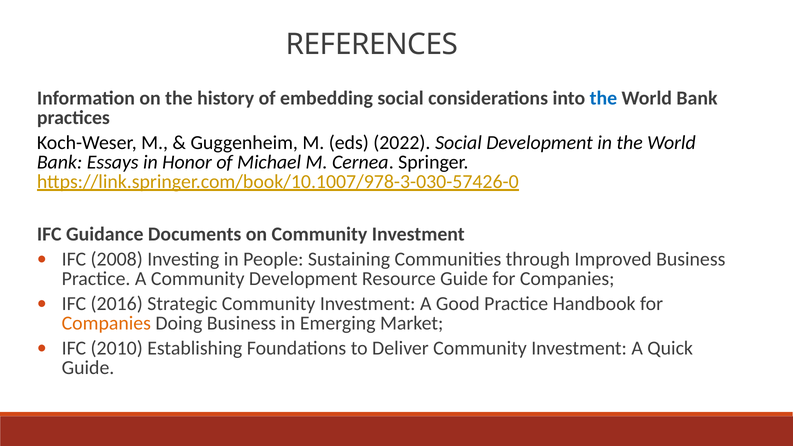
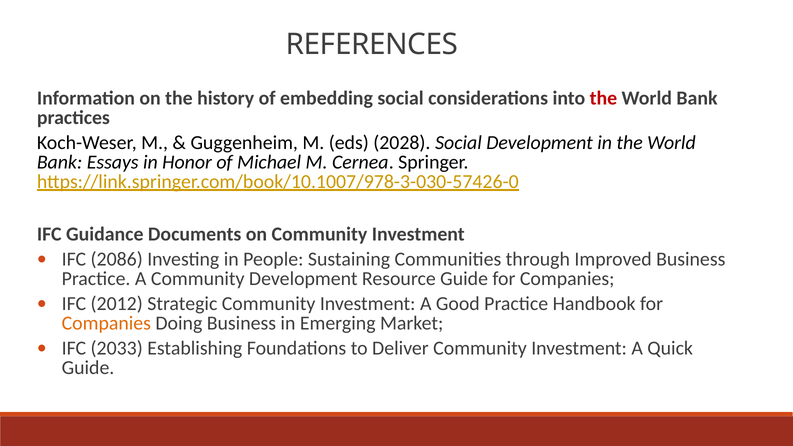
the colour: blue -> red (603, 98)
2022: 2022 -> 2028 (402, 143)
2008: 2008 -> 2086 (117, 259)
2016: 2016 -> 2012 (117, 304)
2010: 2010 -> 2033 (117, 348)
